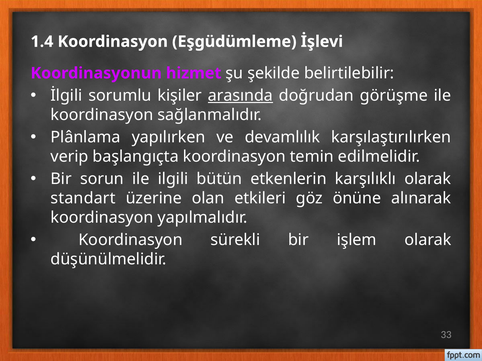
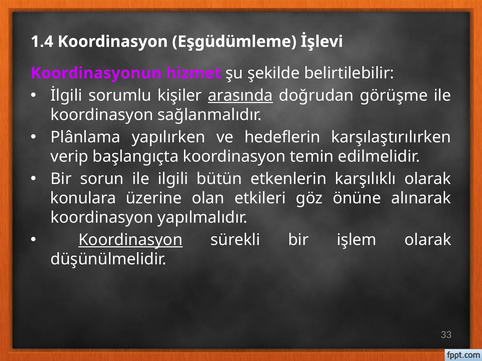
devamlılık: devamlılık -> hedeflerin (283, 138)
standart: standart -> konulara (83, 199)
Koordinasyon underline: none -> present (131, 240)
